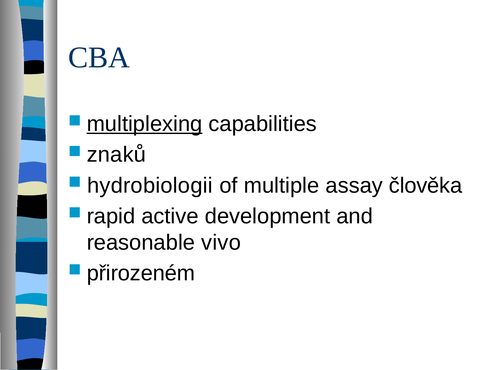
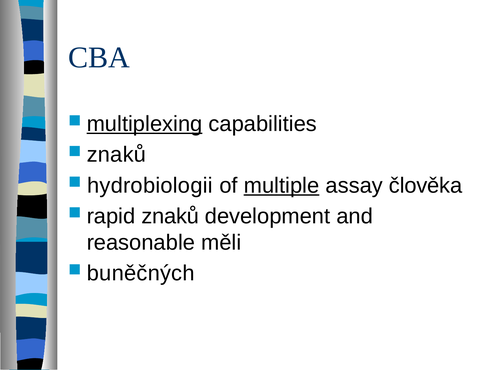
multiple underline: none -> present (282, 185)
rapid active: active -> znaků (170, 216)
vivo: vivo -> měli (221, 242)
přirozeném: přirozeném -> buněčných (141, 273)
